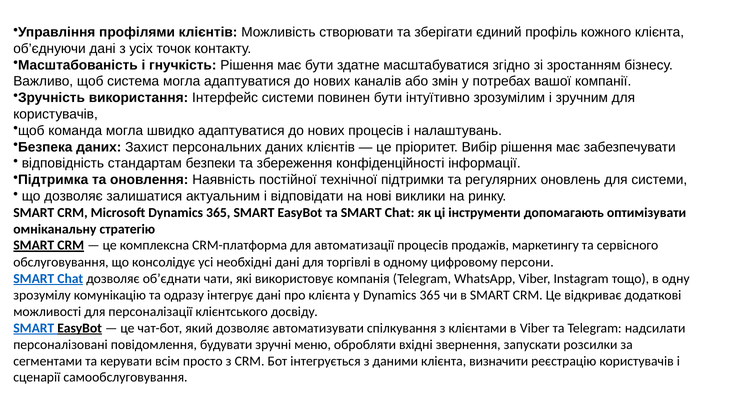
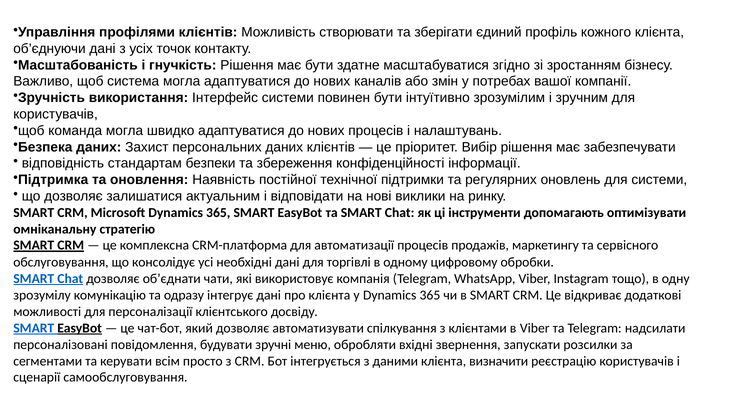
персони: персони -> обробки (527, 262)
